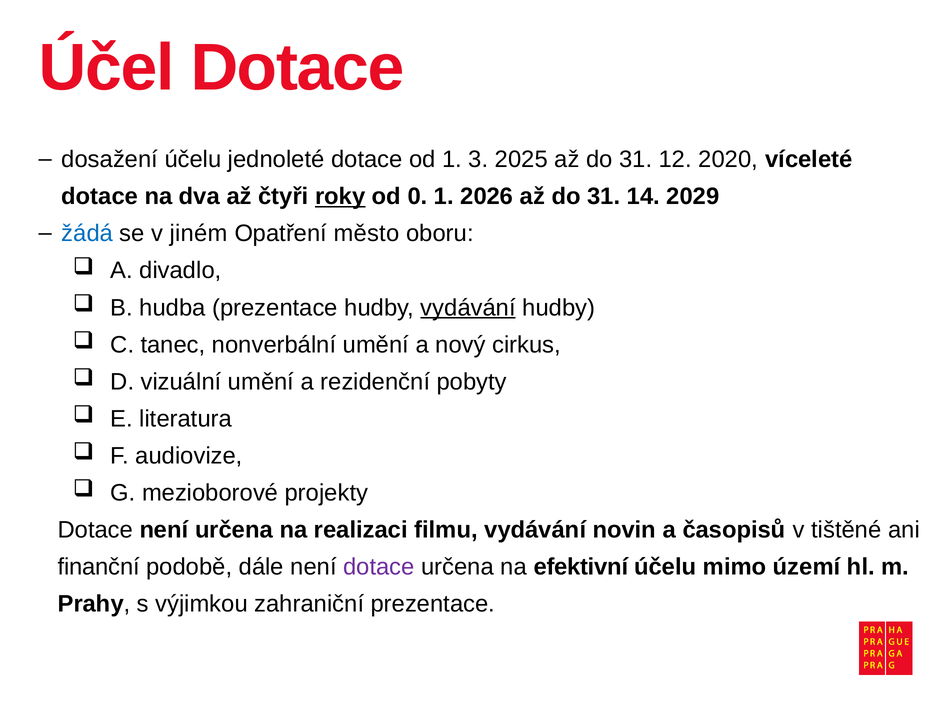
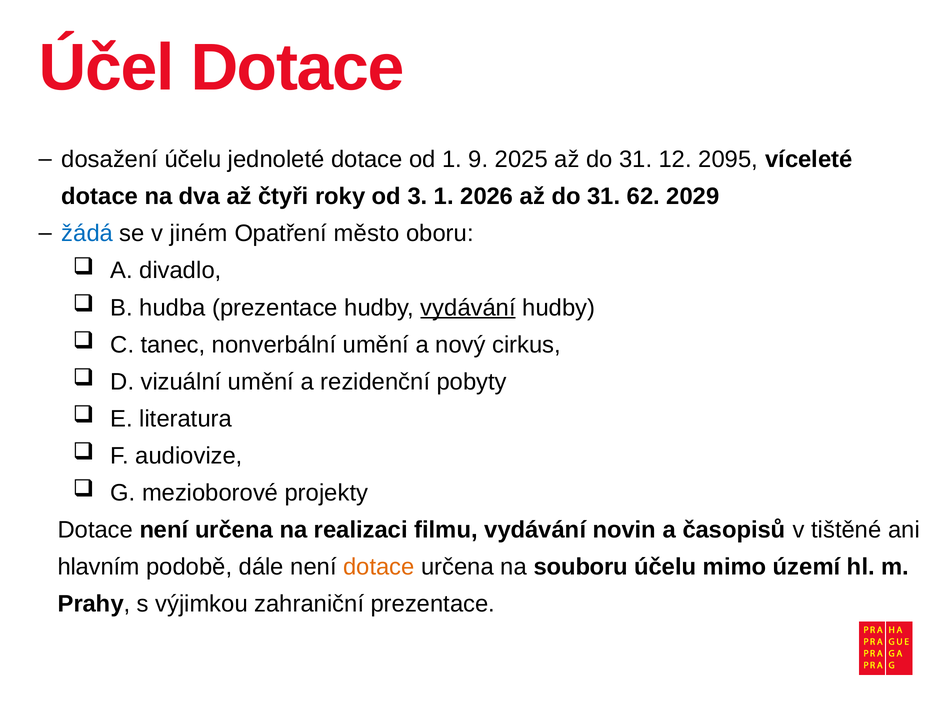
3: 3 -> 9 (478, 160)
2020: 2020 -> 2095 (728, 160)
roky underline: present -> none (340, 197)
0: 0 -> 3 (417, 197)
14: 14 -> 62 (643, 197)
finanční: finanční -> hlavním (99, 567)
dotace colour: purple -> orange (379, 567)
efektivní: efektivní -> souboru (581, 567)
